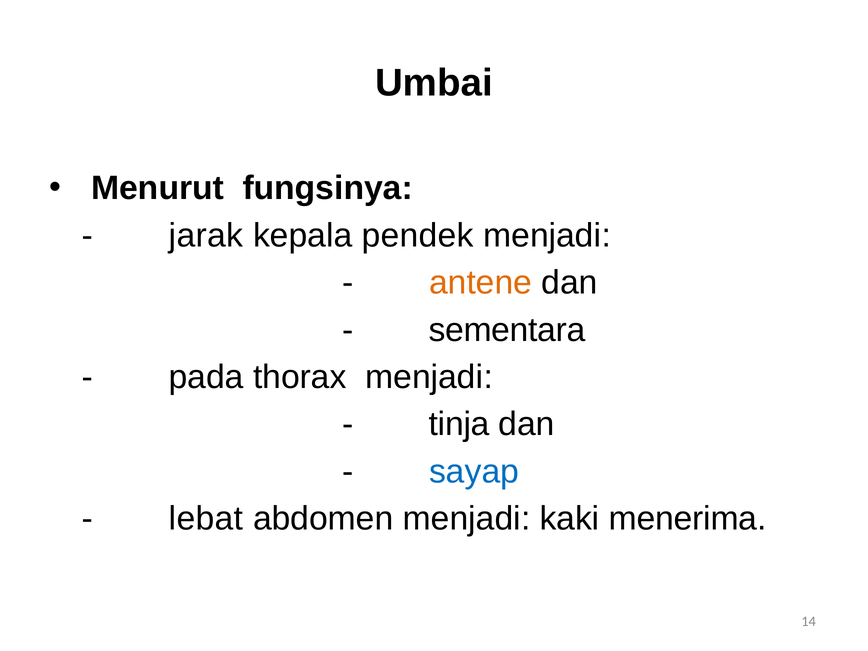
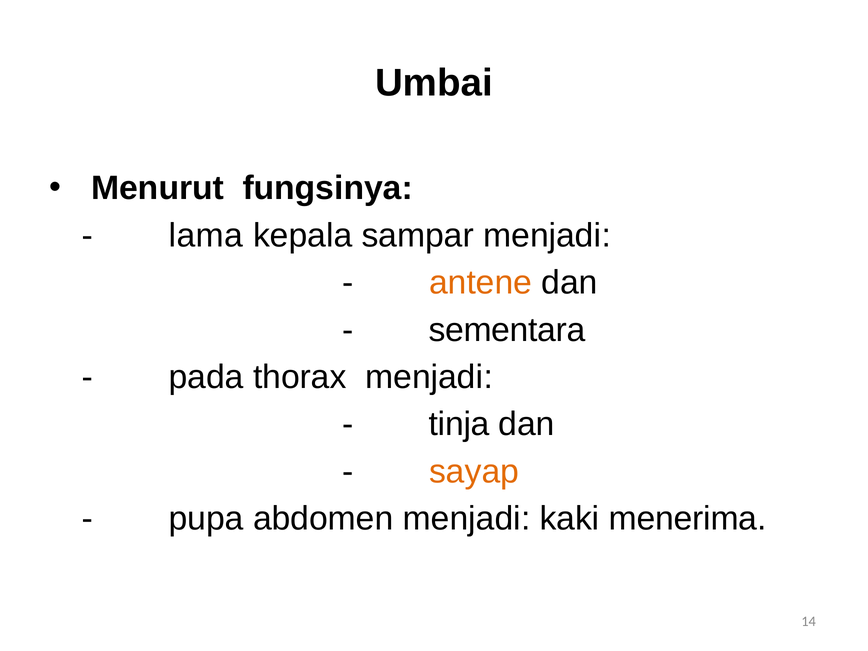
jarak: jarak -> lama (206, 236)
pendek: pendek -> sampar (418, 236)
sayap colour: blue -> orange (474, 471)
lebat: lebat -> pupa (206, 519)
